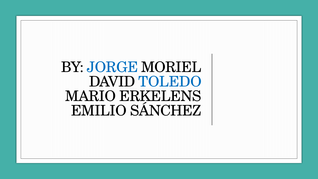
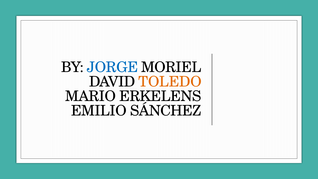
TOLEDO colour: blue -> orange (170, 82)
